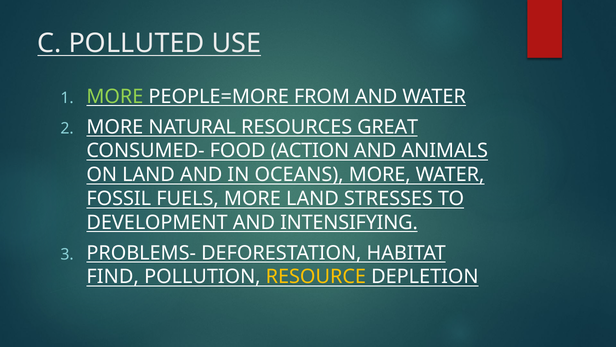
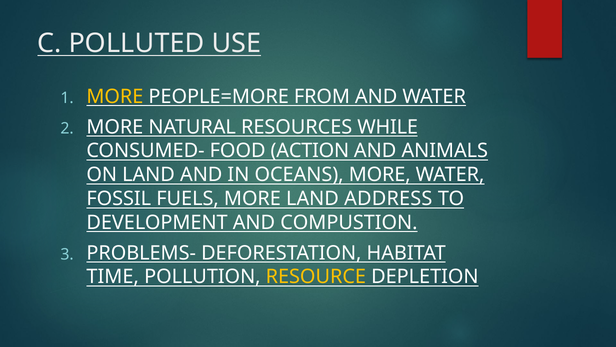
MORE colour: light green -> yellow (115, 96)
GREAT: GREAT -> WHILE (388, 127)
STRESSES: STRESSES -> ADDRESS (388, 198)
INTENSIFYING: INTENSIFYING -> COMPUSTION (349, 222)
FIND: FIND -> TIME (113, 277)
